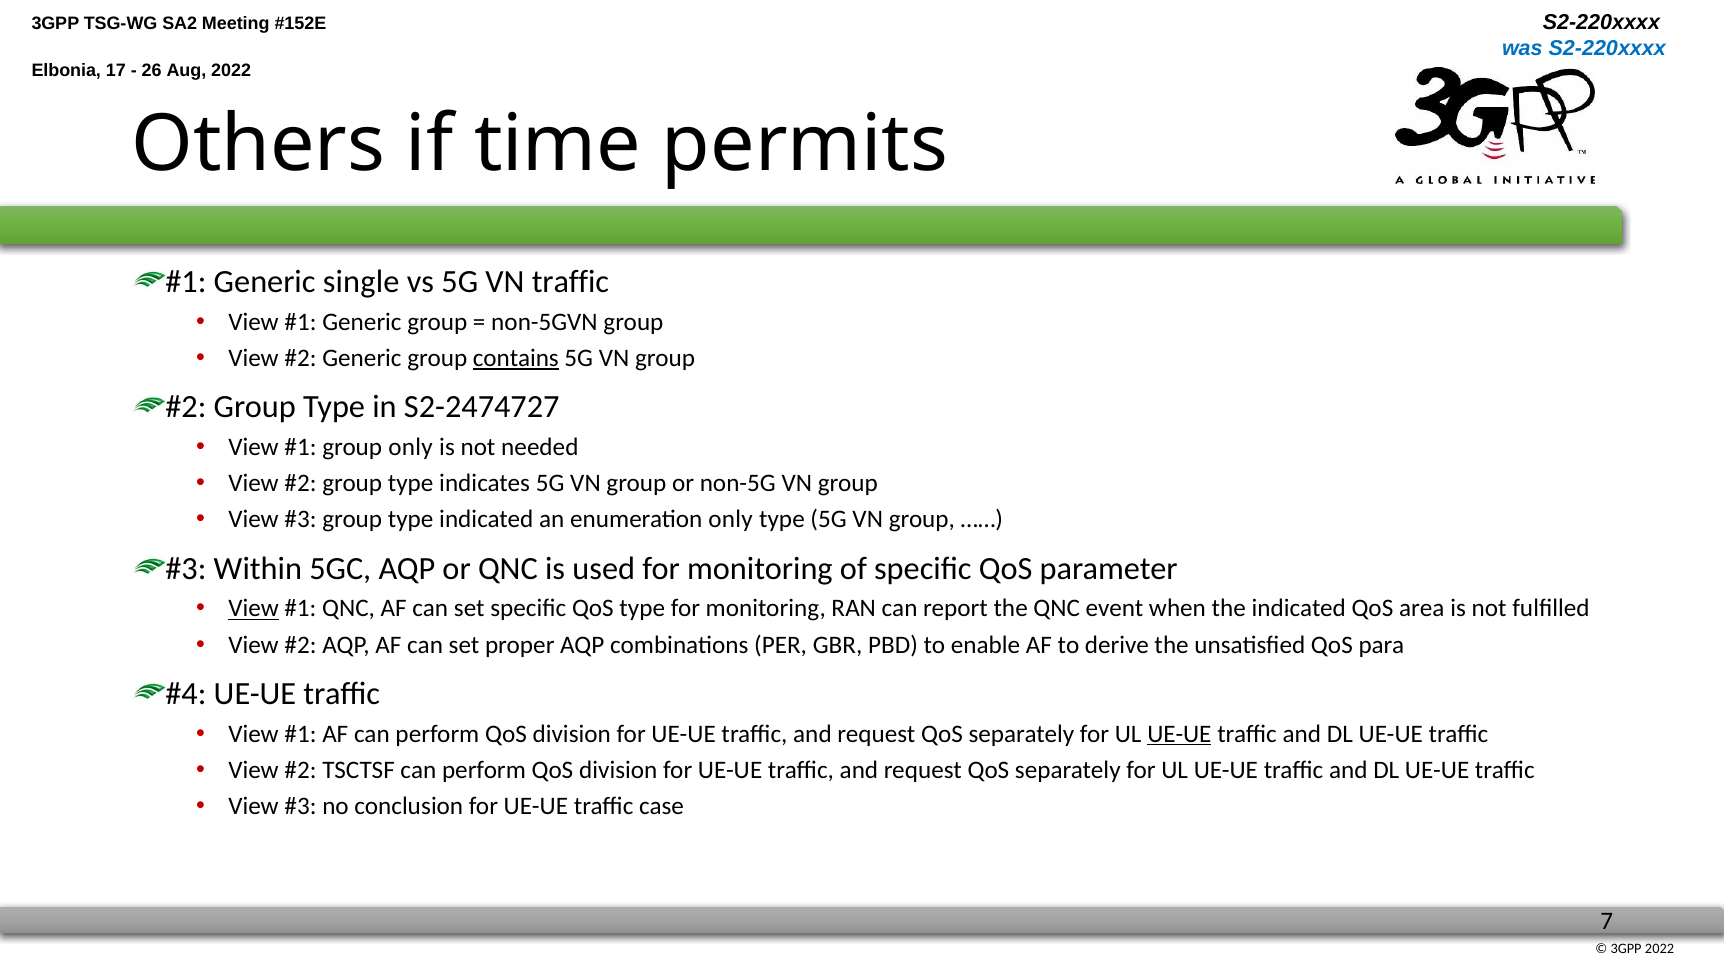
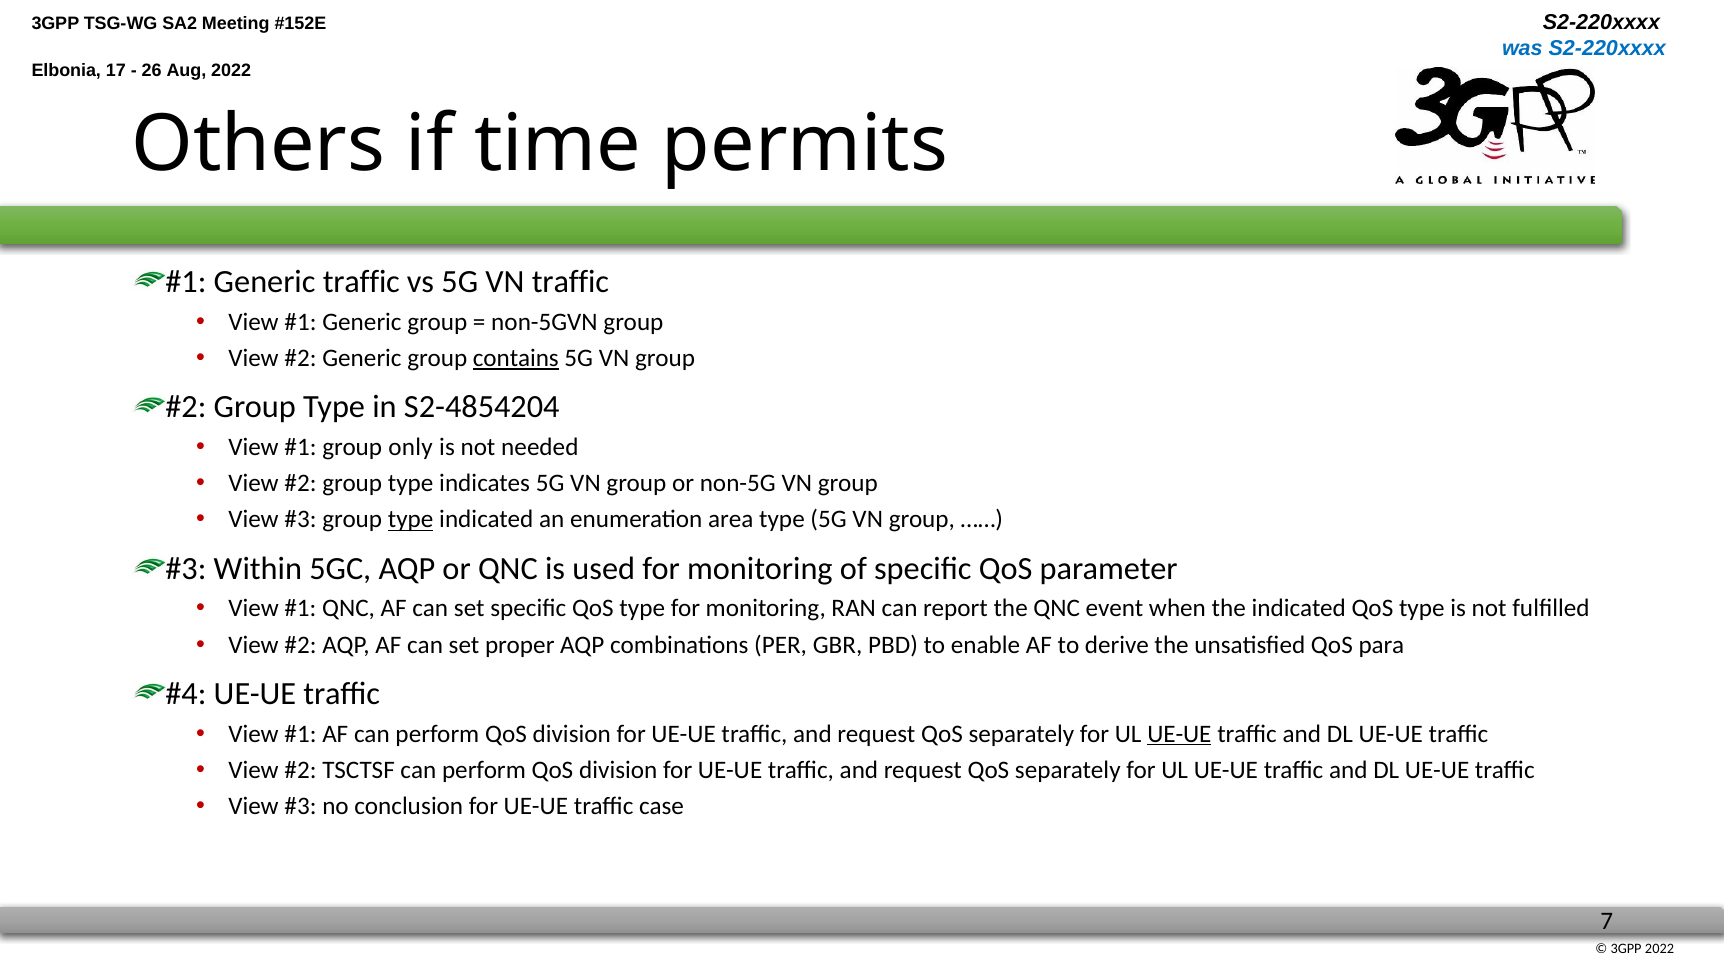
Generic single: single -> traffic (361, 282)
S2-2474727: S2-2474727 -> S2-4854204 (482, 407)
type underline: none -> present (411, 519)
enumeration only: only -> area (731, 519)
View underline: present -> none (254, 608)
indicated QoS area: area -> type (1422, 608)
